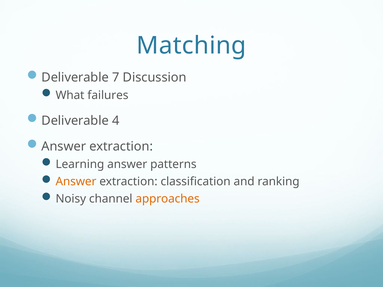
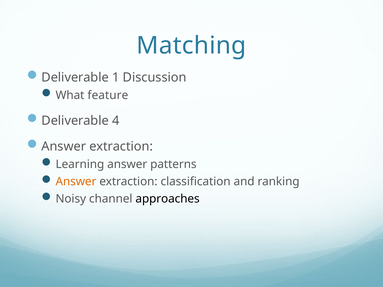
7: 7 -> 1 (116, 77)
failures: failures -> feature (108, 95)
approaches colour: orange -> black (168, 199)
